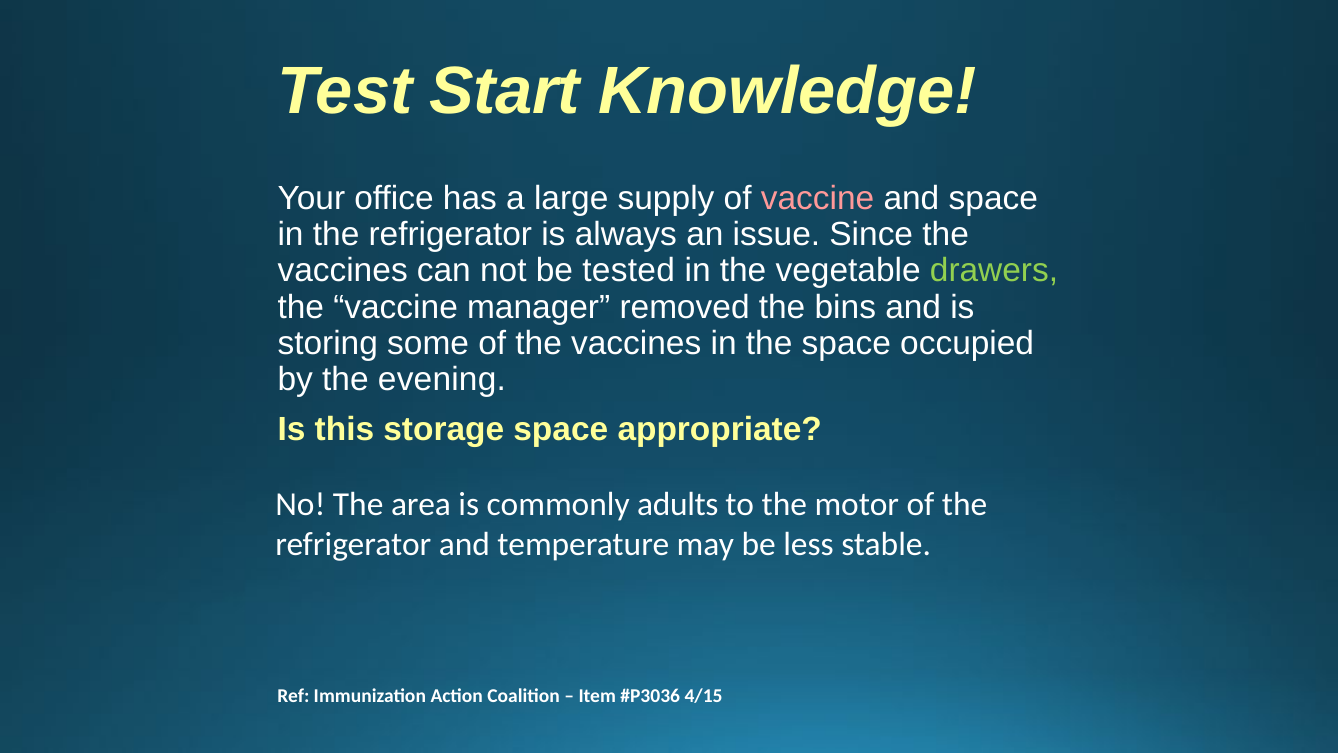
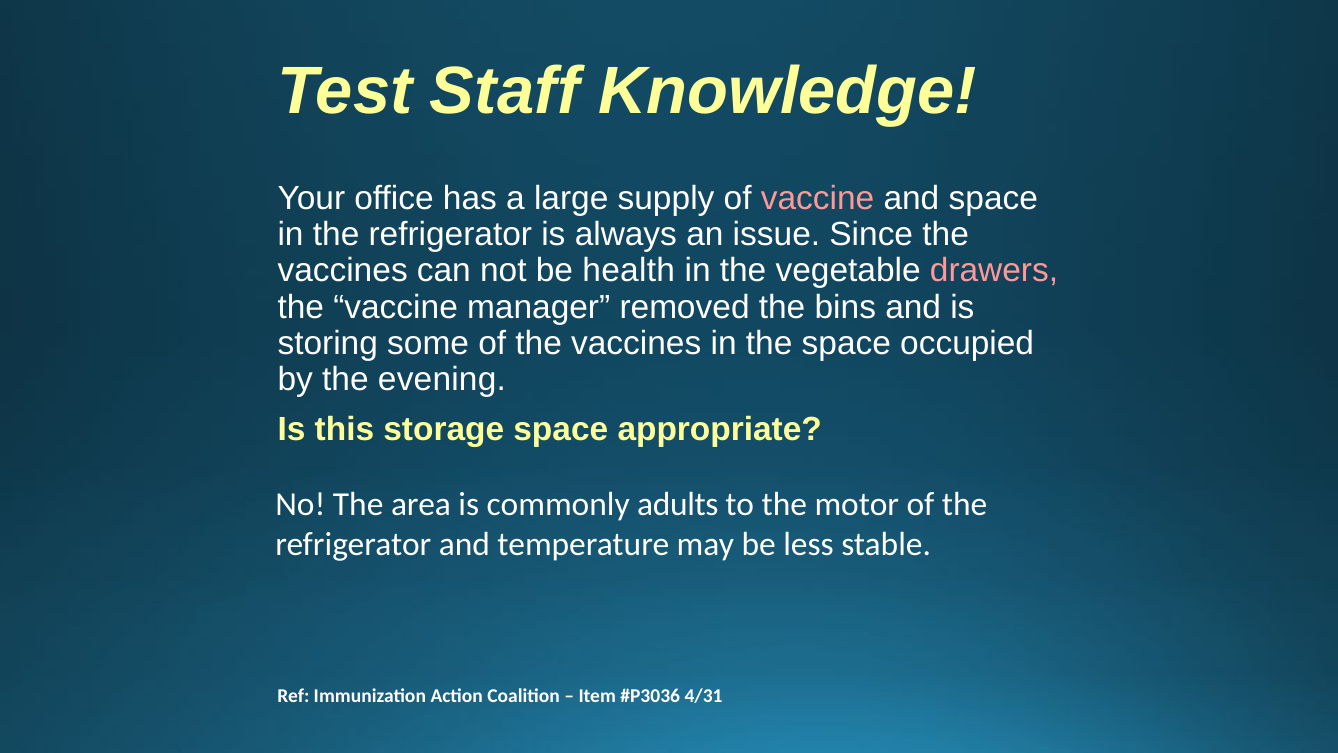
Start: Start -> Staff (505, 92)
tested: tested -> health (629, 271)
drawers colour: light green -> pink (994, 271)
4/15: 4/15 -> 4/31 (704, 696)
